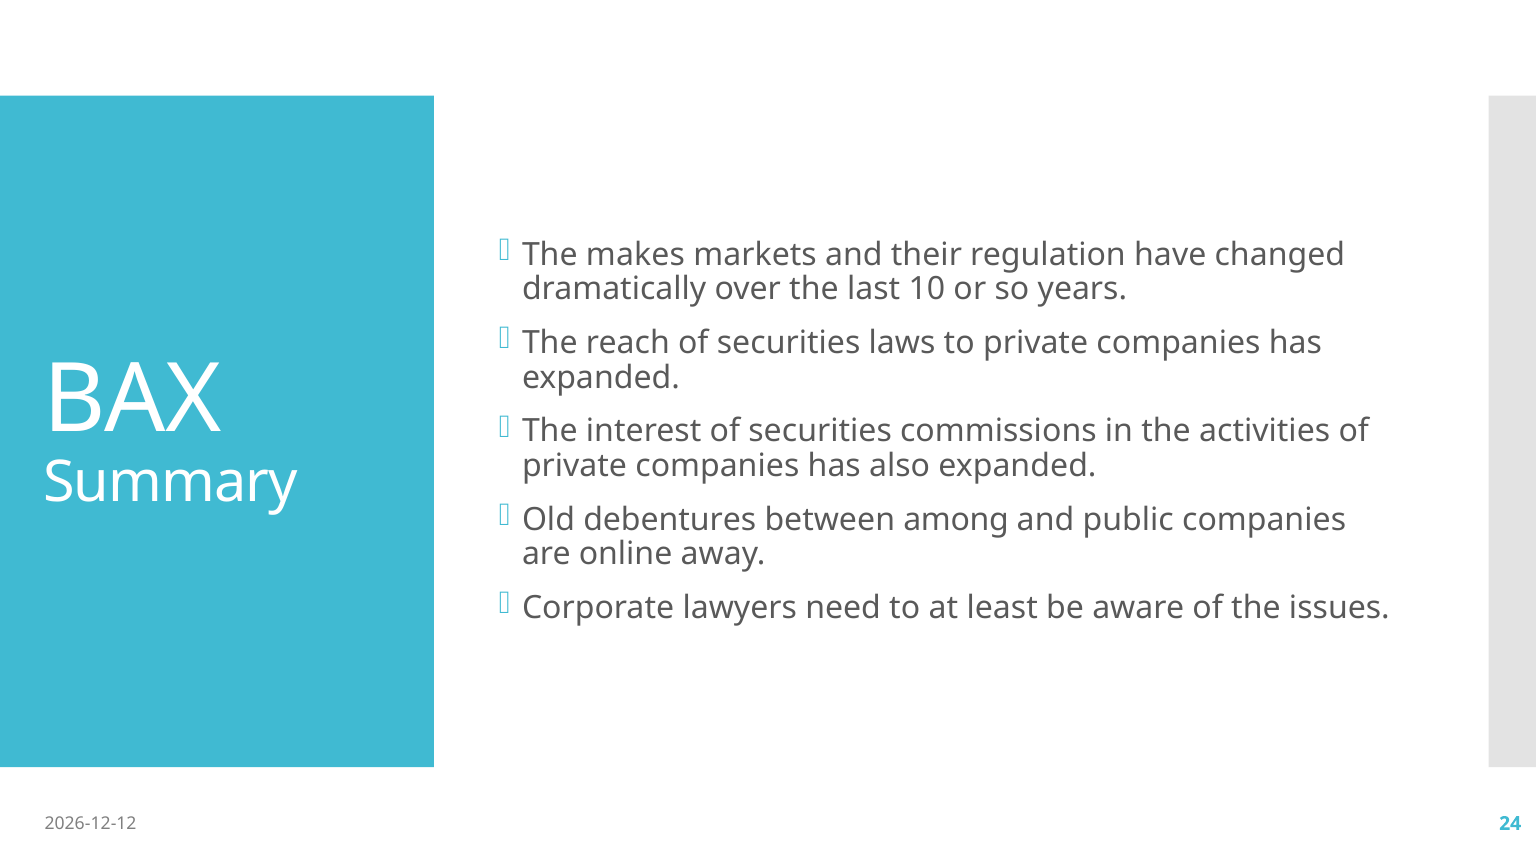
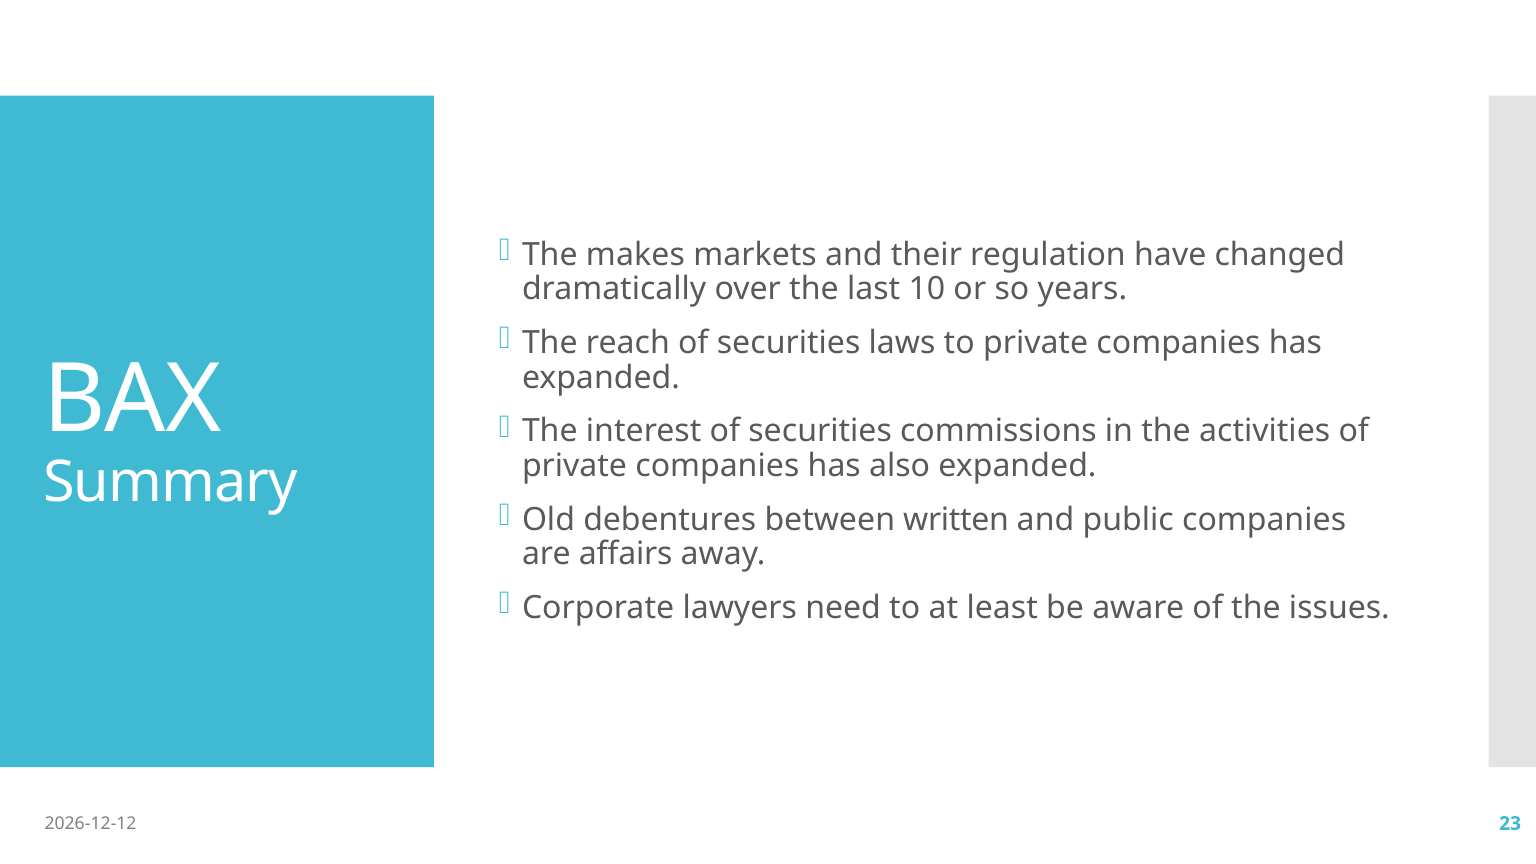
among: among -> written (956, 519)
online: online -> affairs (626, 554)
24: 24 -> 23 (1510, 824)
